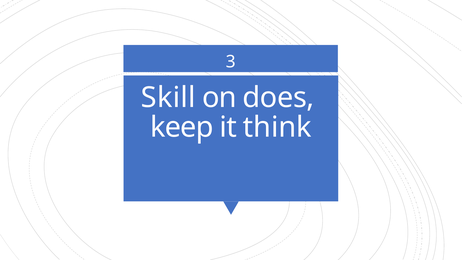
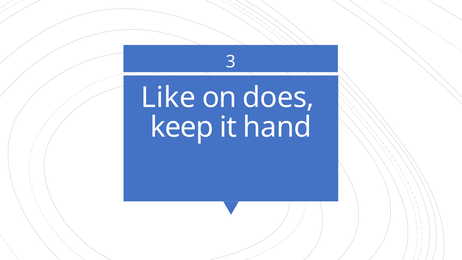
Skill: Skill -> Like (168, 98)
think: think -> hand (277, 127)
